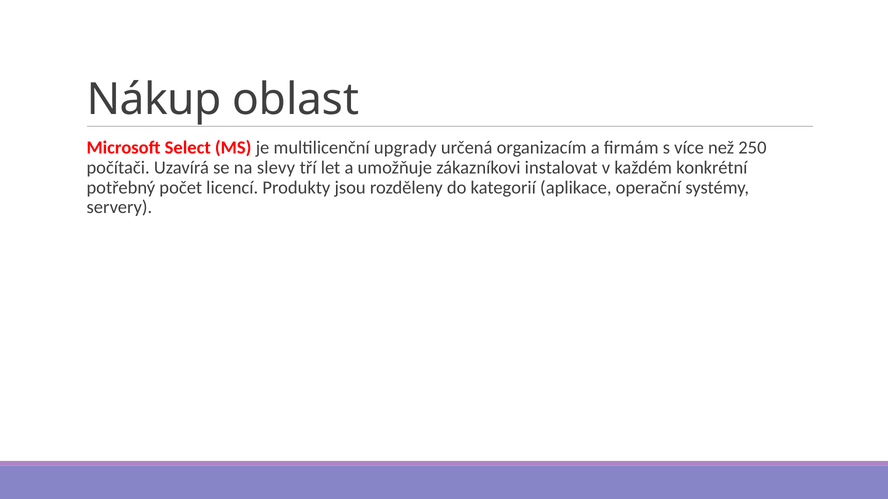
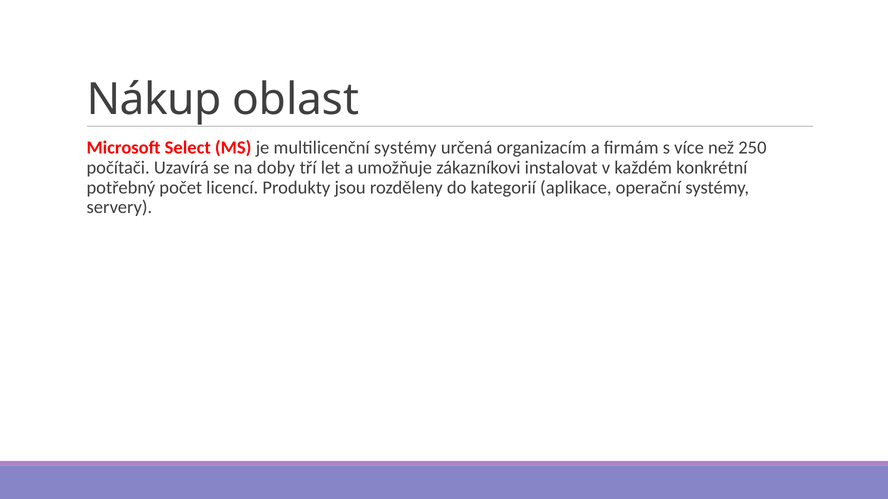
multilicenční upgrady: upgrady -> systémy (405, 148)
slevy: slevy -> doby (276, 168)
